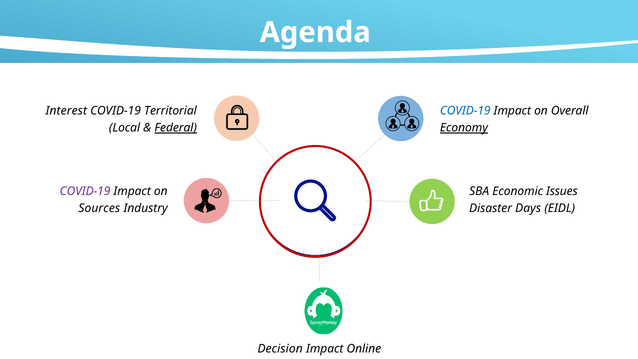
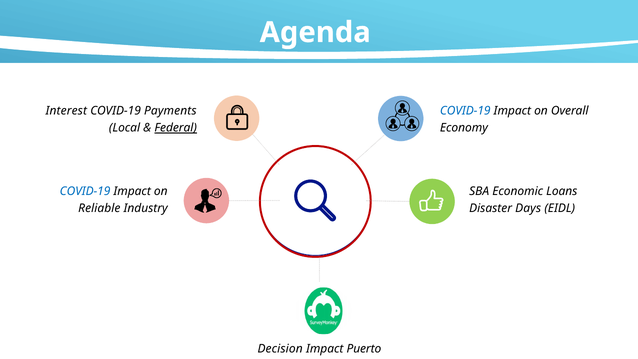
Territorial: Territorial -> Payments (170, 111)
Economy underline: present -> none (464, 128)
COVID-19 colour: purple -> blue (85, 191)
Issues: Issues -> Loans (562, 191)
Sources: Sources -> Reliable (99, 208)
Online: Online -> Puerto (364, 349)
